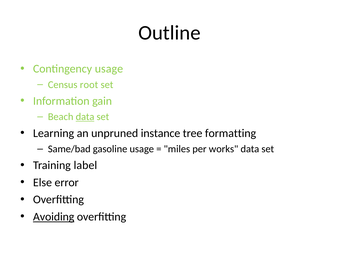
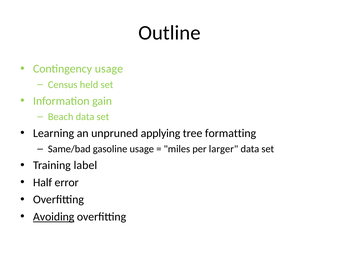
root: root -> held (89, 85)
data underline: present -> none (85, 117)
instance: instance -> applying (161, 133)
works: works -> larger (224, 149)
Else: Else -> Half (43, 183)
